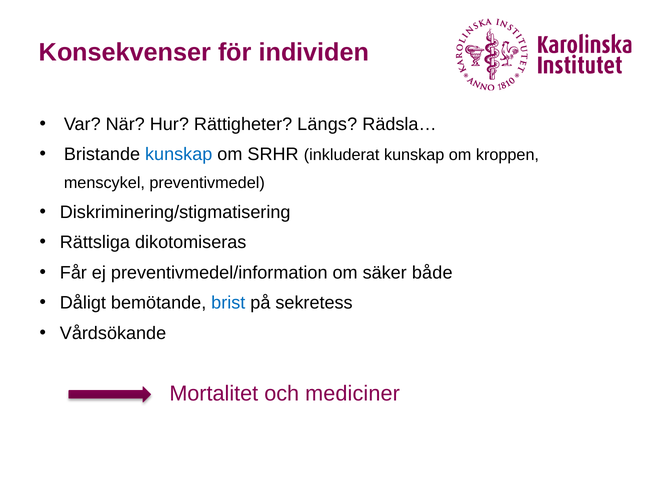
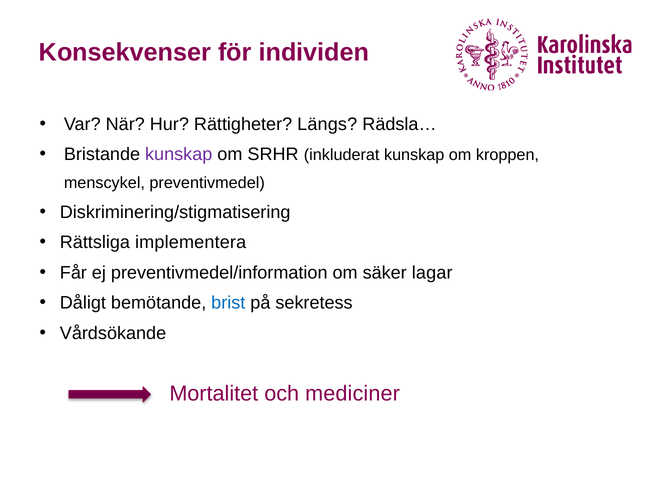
kunskap colour: blue -> purple (179, 154)
dikotomiseras: dikotomiseras -> implementera (191, 242)
både: både -> lagar (432, 273)
